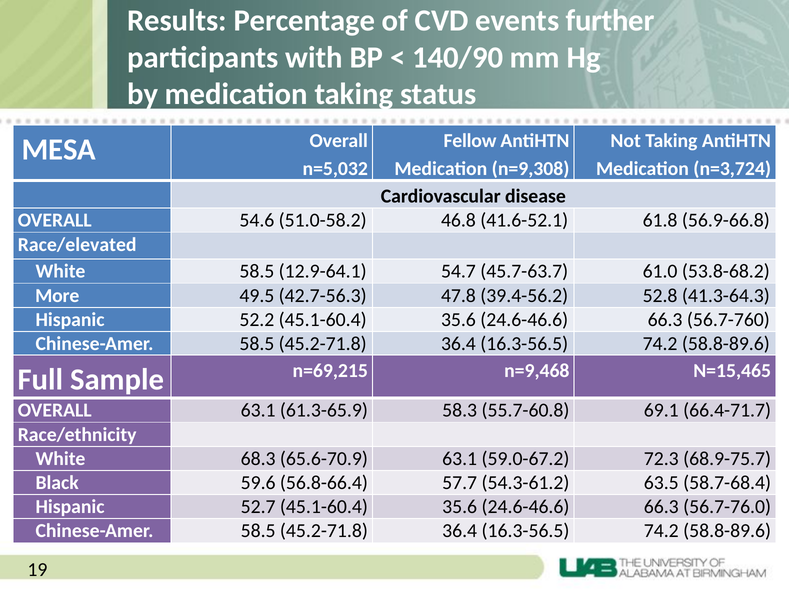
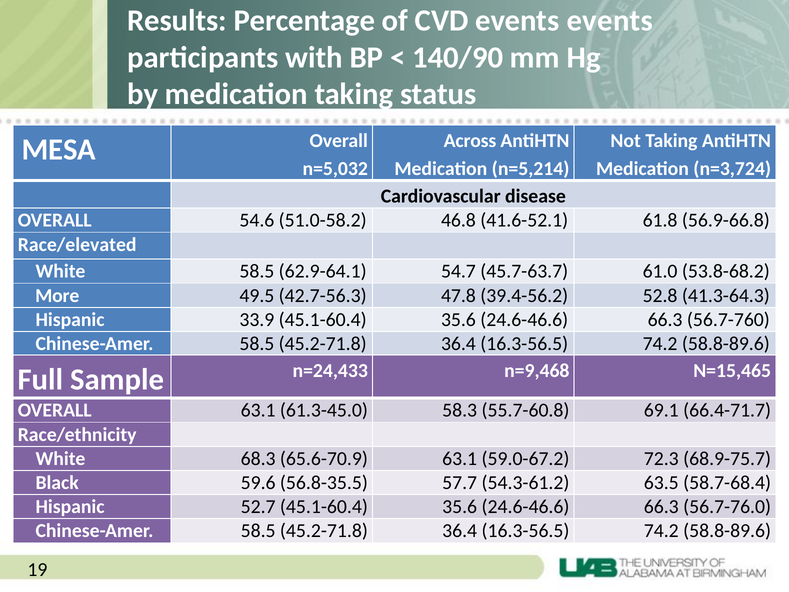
events further: further -> events (610, 21)
Fellow: Fellow -> Across (470, 141)
n=9,308: n=9,308 -> n=5,214 (531, 168)
12.9-64.1: 12.9-64.1 -> 62.9-64.1 (323, 271)
52.2: 52.2 -> 33.9 (257, 319)
n=69,215: n=69,215 -> n=24,433 (330, 371)
61.3-65.9: 61.3-65.9 -> 61.3-45.0 (324, 410)
56.8-66.4: 56.8-66.4 -> 56.8-35.5 (324, 483)
